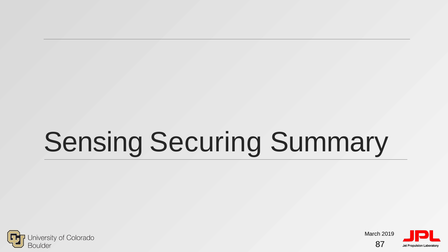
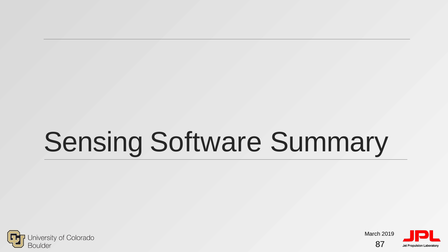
Securing: Securing -> Software (206, 142)
